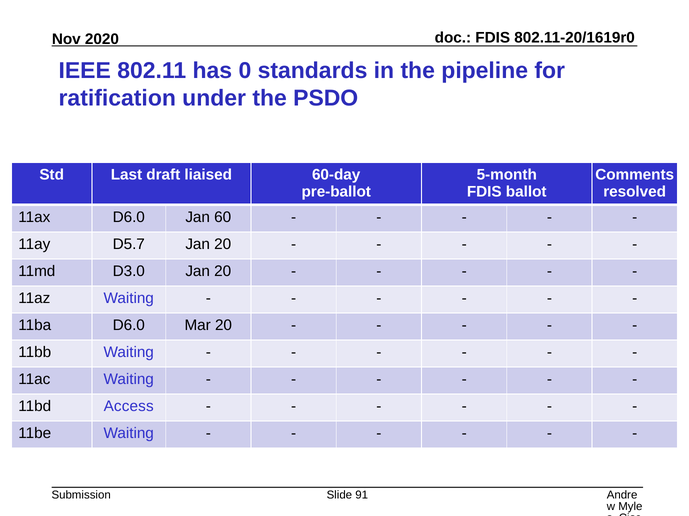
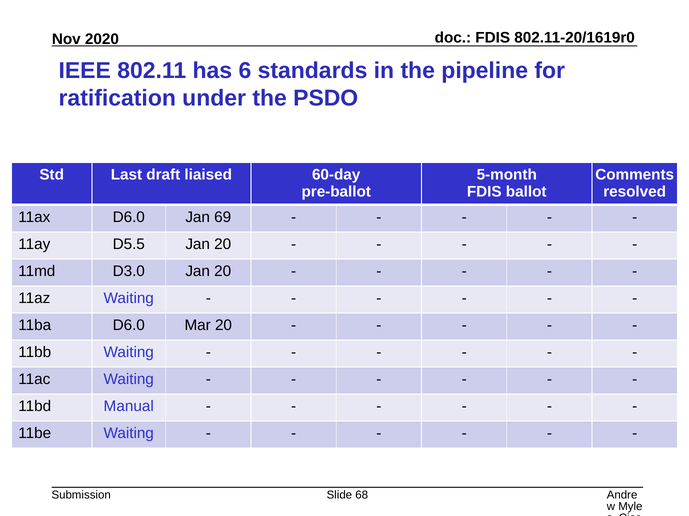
0: 0 -> 6 (245, 71)
60: 60 -> 69 (223, 217)
D5.7: D5.7 -> D5.5 (129, 244)
Access: Access -> Manual (129, 407)
91: 91 -> 68 (362, 496)
